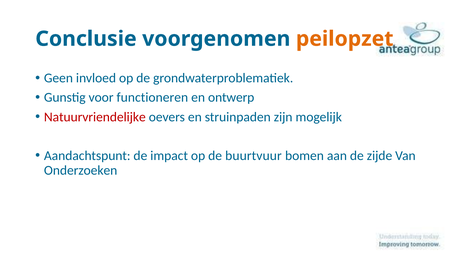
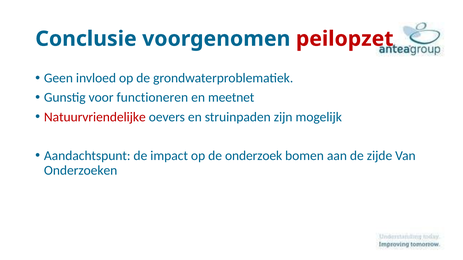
peilopzet colour: orange -> red (345, 39)
ontwerp: ontwerp -> meetnet (231, 98)
buurtvuur: buurtvuur -> onderzoek (254, 156)
